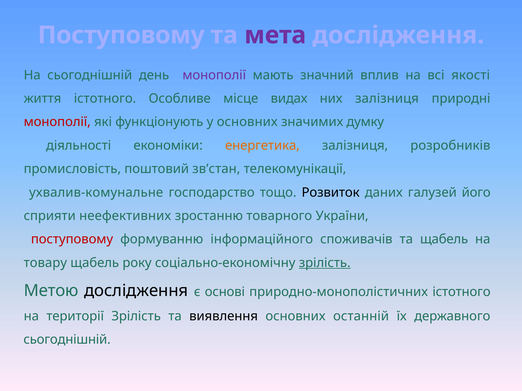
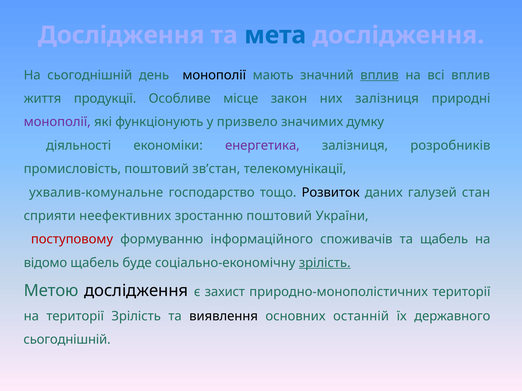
Поступовому: Поступовому -> Дослідження (121, 35)
мета colour: purple -> blue (275, 35)
монополії colour: purple -> black (214, 75)
вплив underline: none -> present (380, 75)
всі якості: якості -> вплив (471, 75)
життя істотного: істотного -> продукції (105, 99)
видах: видах -> закон (289, 99)
монополії colour: red -> purple (57, 122)
у основних: основних -> призвело (247, 122)
енергетика colour: orange -> purple (262, 146)
його: його -> стан (476, 193)
зростанню товарного: товарного -> поштовий (279, 216)
товару: товару -> відомо (45, 263)
року: року -> буде (137, 263)
основі: основі -> захист (225, 292)
природно-монополістичних істотного: істотного -> території (461, 292)
